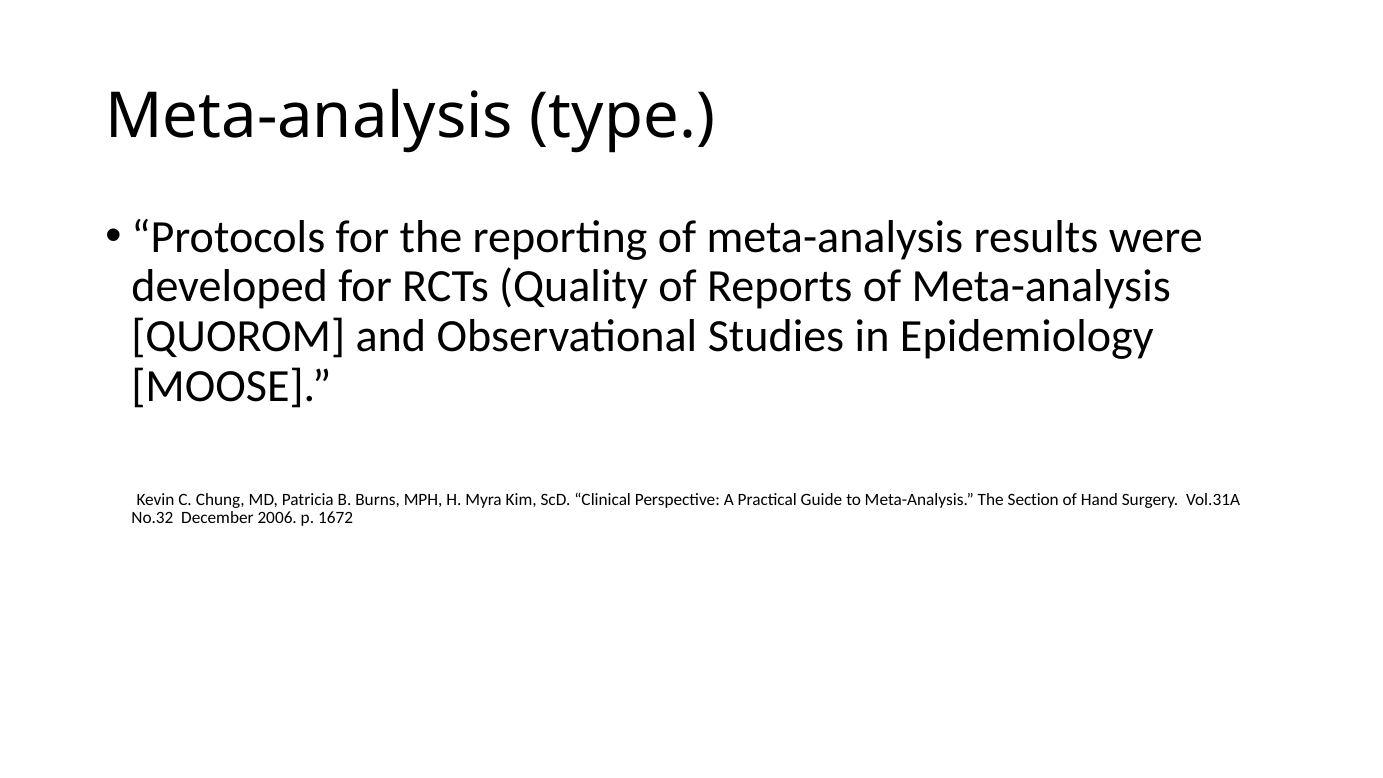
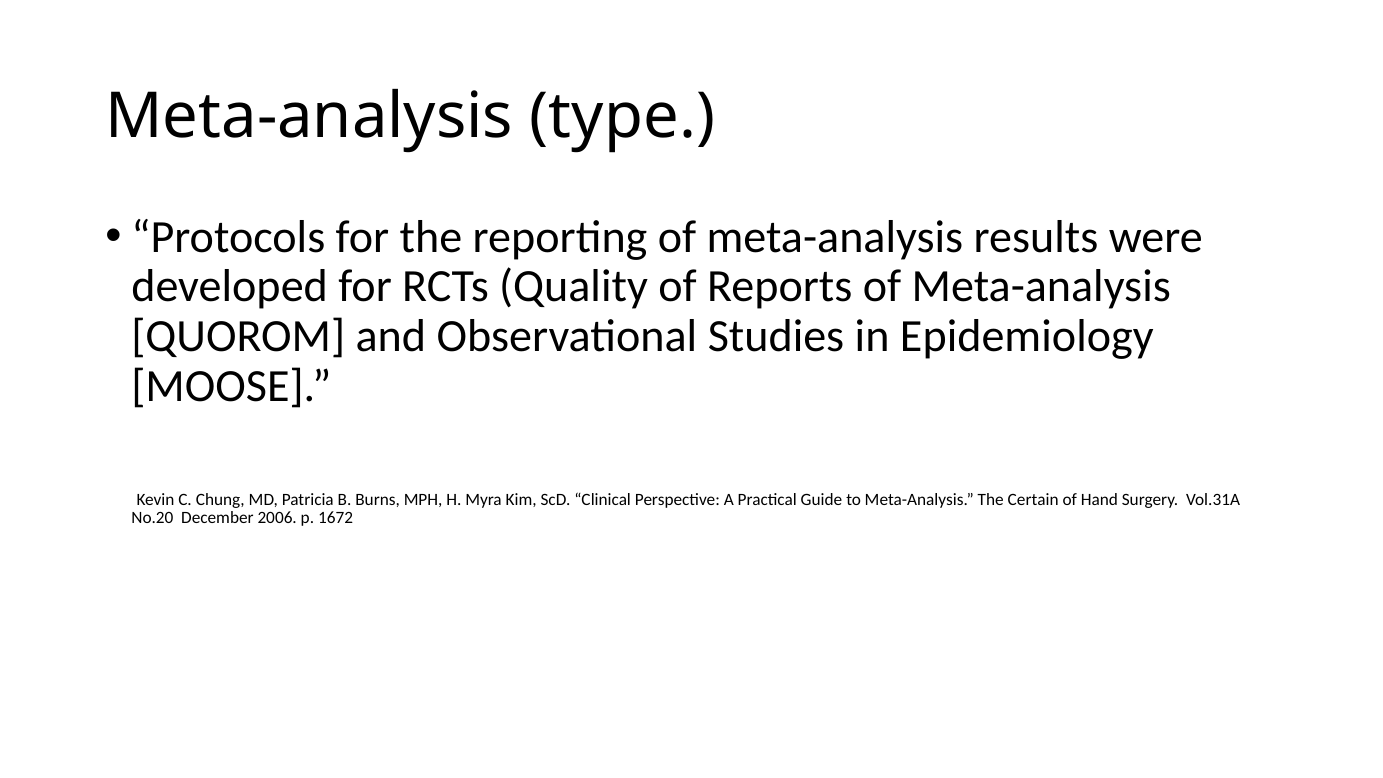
Section: Section -> Certain (1033, 499)
No.32: No.32 -> No.20 (152, 518)
